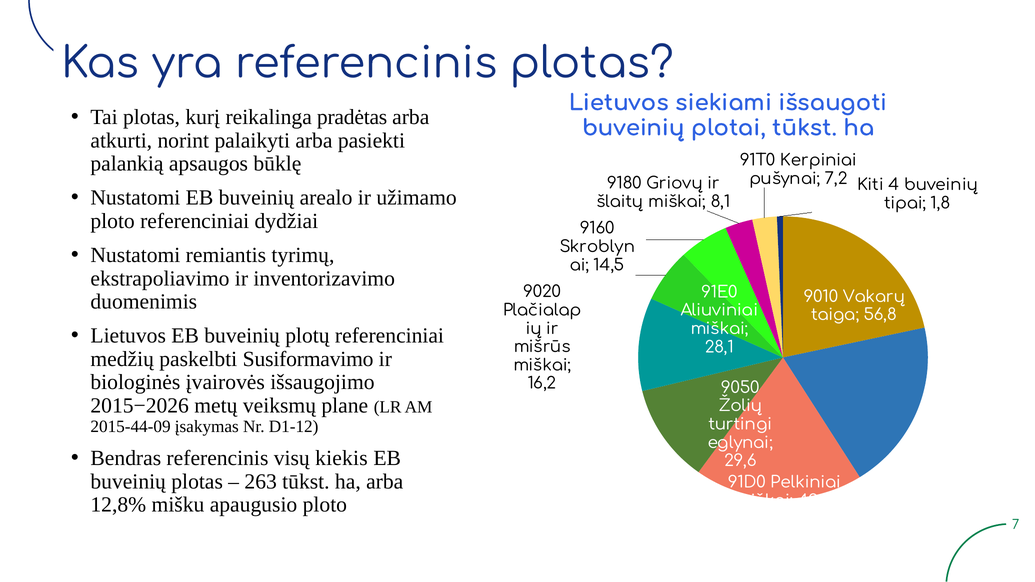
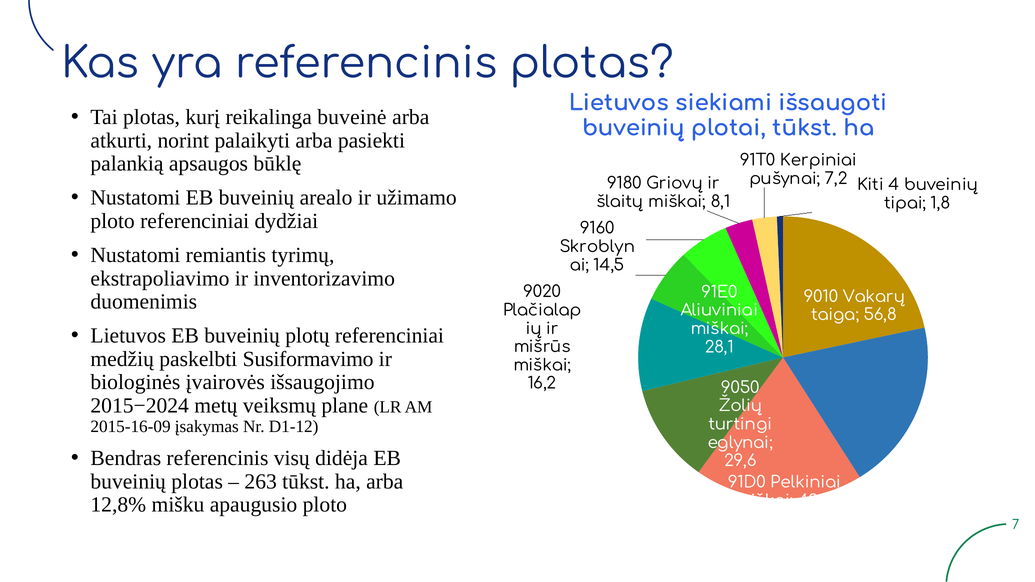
pradėtas: pradėtas -> buveinė (352, 117)
2015−2026: 2015−2026 -> 2015−2024 (140, 406)
2015-44-09: 2015-44-09 -> 2015-16-09 (131, 427)
kiekis: kiekis -> didėja (342, 458)
